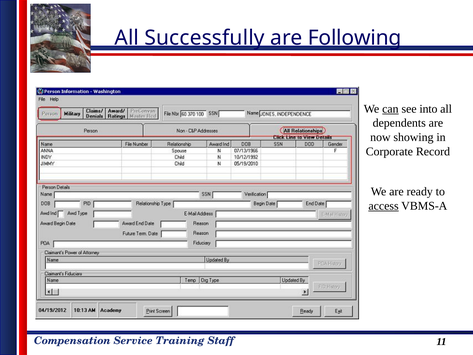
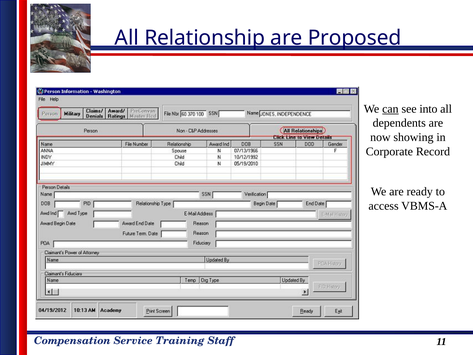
Successfully: Successfully -> Relationship (205, 38)
Following: Following -> Proposed (355, 38)
access underline: present -> none (384, 206)
